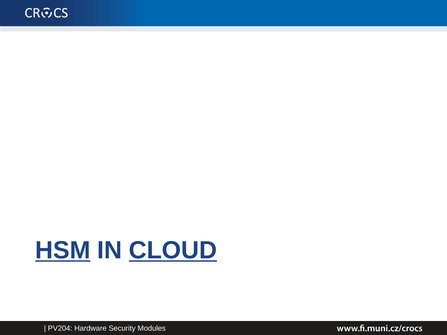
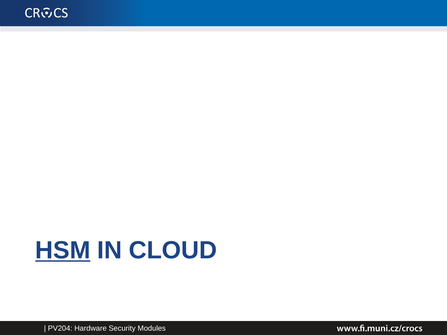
CLOUD underline: present -> none (173, 250)
